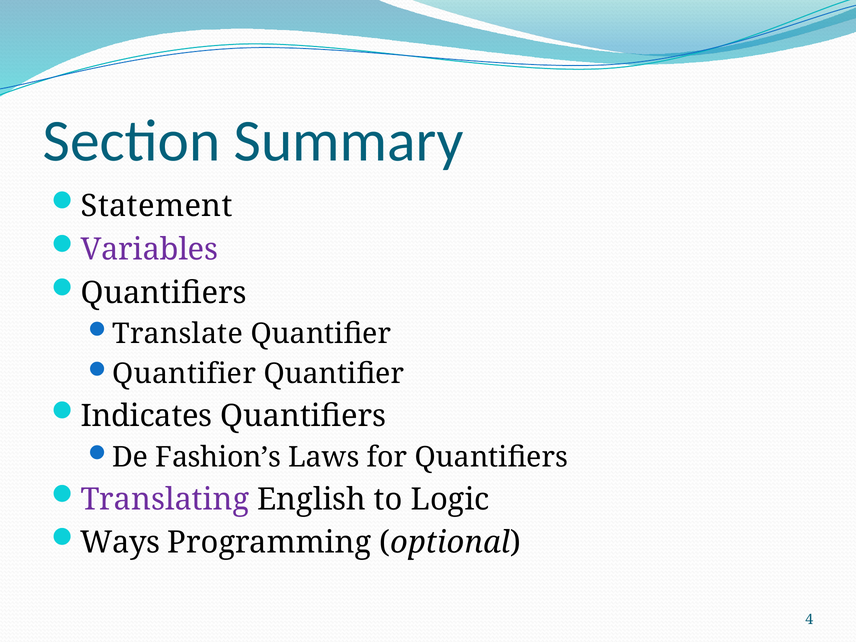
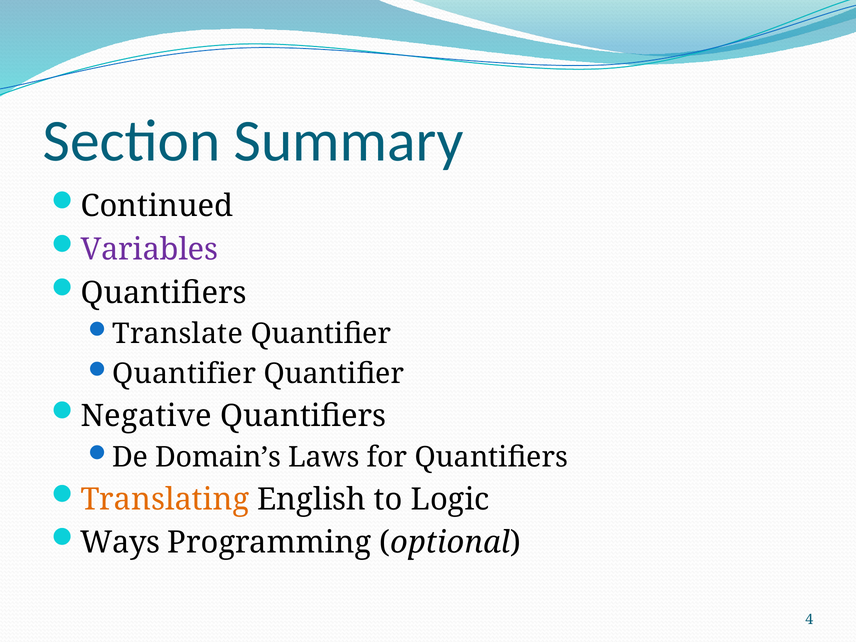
Statement: Statement -> Continued (157, 206)
Indicates: Indicates -> Negative (146, 416)
Fashion’s: Fashion’s -> Domain’s (218, 457)
Translating colour: purple -> orange (165, 499)
